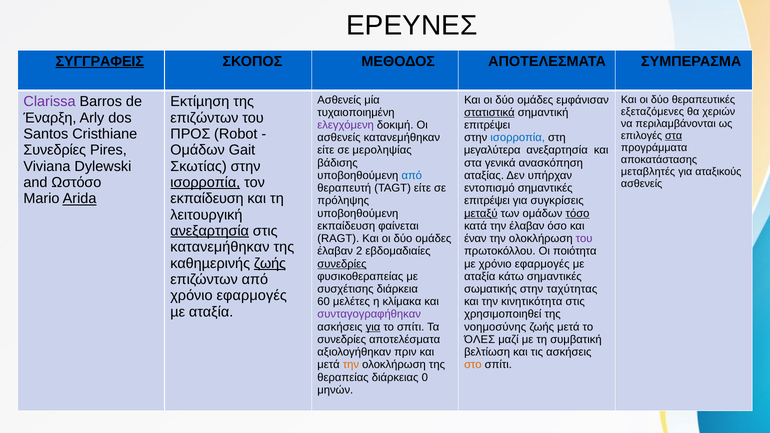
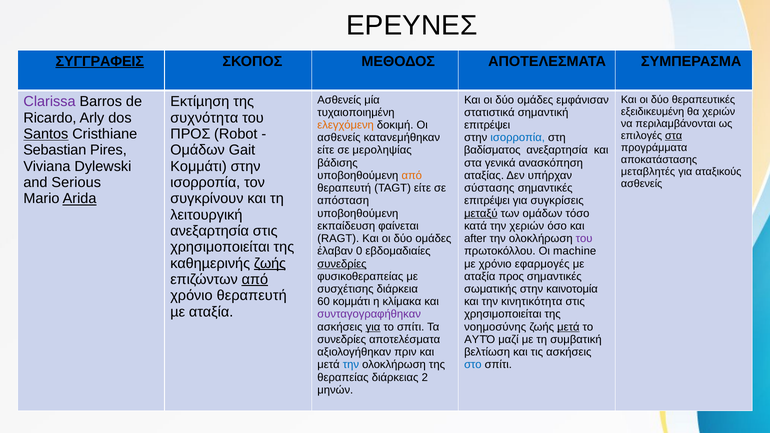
εξεταζόμενες: εξεταζόμενες -> εξειδικευμένη (653, 112)
στατιστικά underline: present -> none (489, 112)
Έναρξη: Έναρξη -> Ricardo (50, 118)
επιζώντων: επιζώντων -> συχνότητα (204, 118)
ελεγχόμενη colour: purple -> orange (346, 125)
Santos underline: none -> present (46, 134)
Συνεδρίες: Συνεδρίες -> Sebastian (55, 150)
μεγαλύτερα: μεγαλύτερα -> βαδίσματος (492, 150)
Σκωτίας: Σκωτίας -> Κομμάτι (199, 166)
από colour: blue -> orange (412, 176)
Ωστόσο: Ωστόσο -> Serious (76, 183)
ισορροπία underline: present -> none (205, 183)
εντοπισμό: εντοπισμό -> σύστασης (489, 188)
εκπαίδευση: εκπαίδευση -> συγκρίνουν (207, 199)
πρόληψης: πρόληψης -> απόσταση (343, 201)
τόσο underline: present -> none (578, 213)
την έλαβαν: έλαβαν -> χεριών (527, 226)
ανεξαρτησία underline: present -> none (210, 231)
έναν: έναν -> after (475, 239)
κατανεμήθηκαν: κατανεμήθηκαν -> χρησιμοποιείται (220, 247)
2: 2 -> 0 (359, 251)
ποιότητα: ποιότητα -> machine (575, 251)
αταξία κάτω: κάτω -> προς (511, 277)
από underline: none -> present (255, 280)
ταχύτητας: ταχύτητας -> καινοτομία (572, 289)
εφαρμογές: εφαρμογές -> θεραπευτή (252, 296)
60 μελέτες: μελέτες -> κομμάτι (352, 302)
χρησιμοποιηθεί: χρησιμοποιηθεί -> χρησιμοποιείται (503, 314)
μετά underline: none -> present (568, 327)
ΌΛΕΣ: ΌΛΕΣ -> ΑΥΤΌ (480, 340)
την colour: orange -> blue (351, 365)
στο colour: orange -> blue (473, 365)
0: 0 -> 2 (425, 377)
